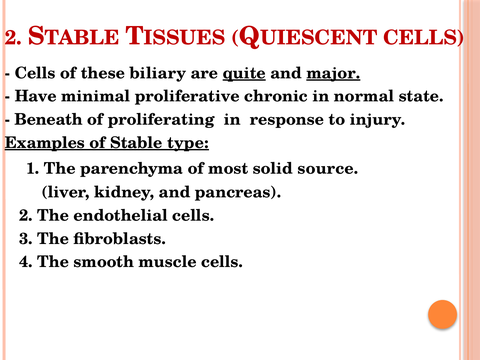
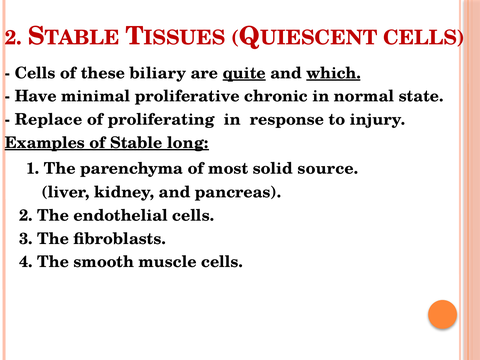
major: major -> which (334, 73)
Beneath: Beneath -> Replace (49, 120)
type: type -> long (188, 143)
